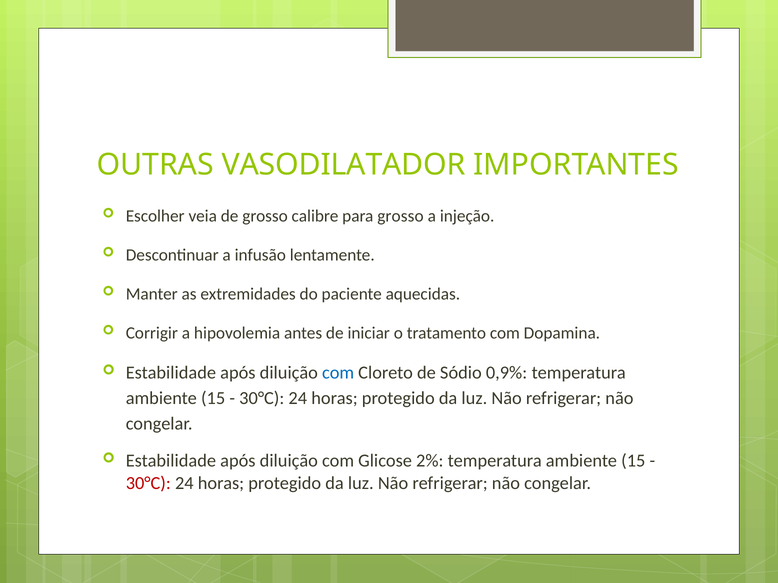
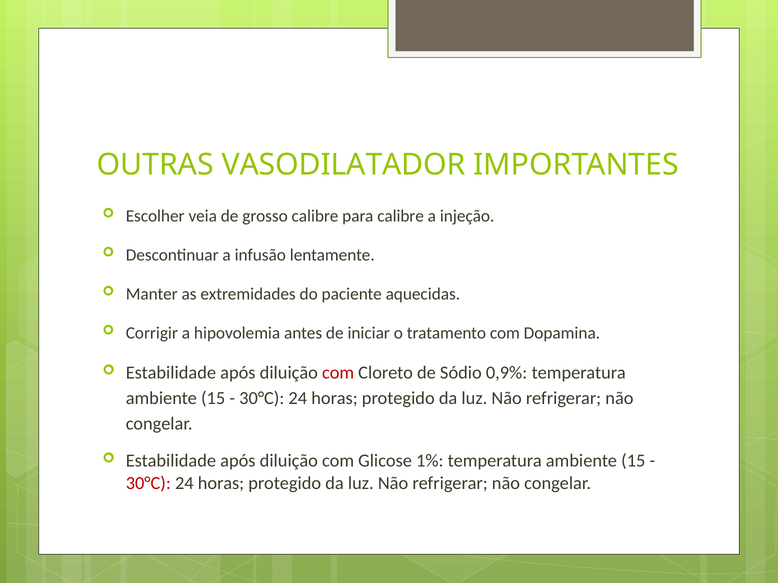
para grosso: grosso -> calibre (401, 216)
com colour: blue -> red (338, 373)
2%: 2% -> 1% (430, 461)
